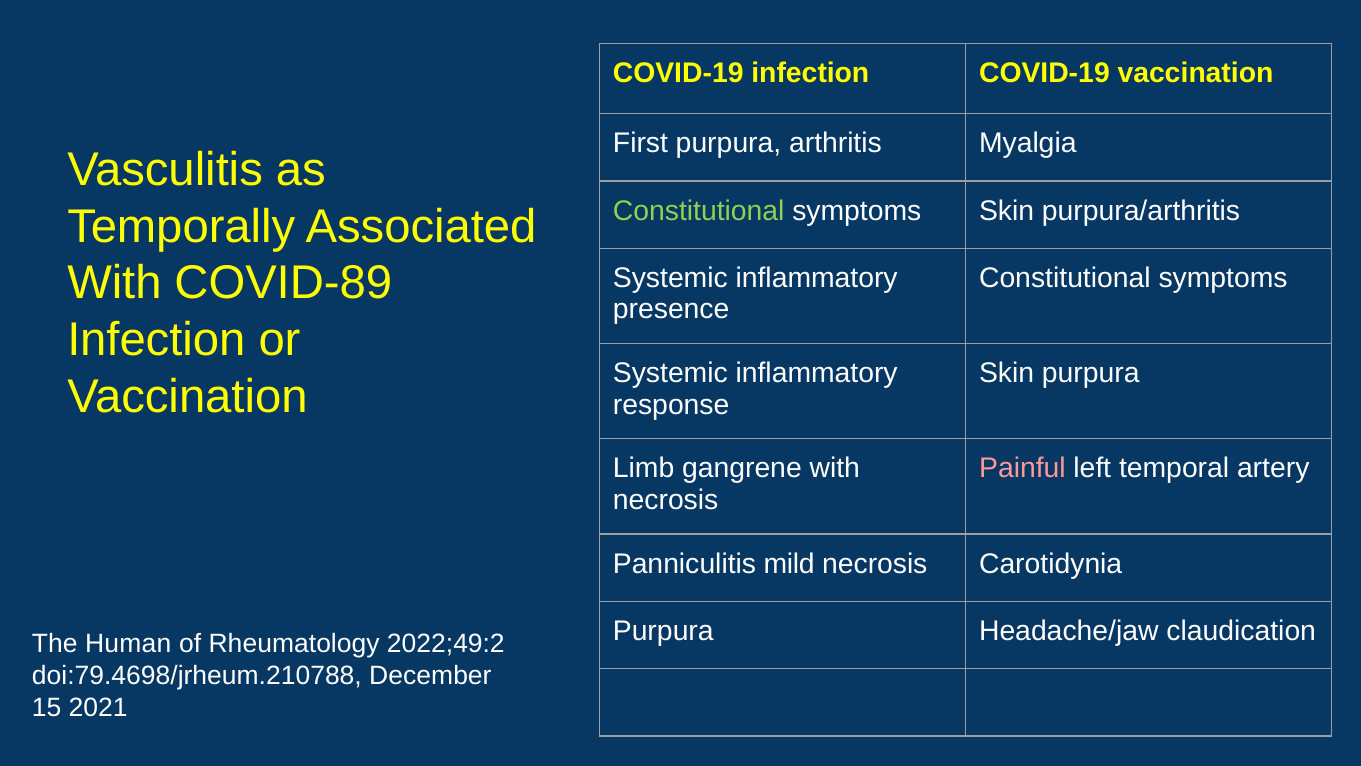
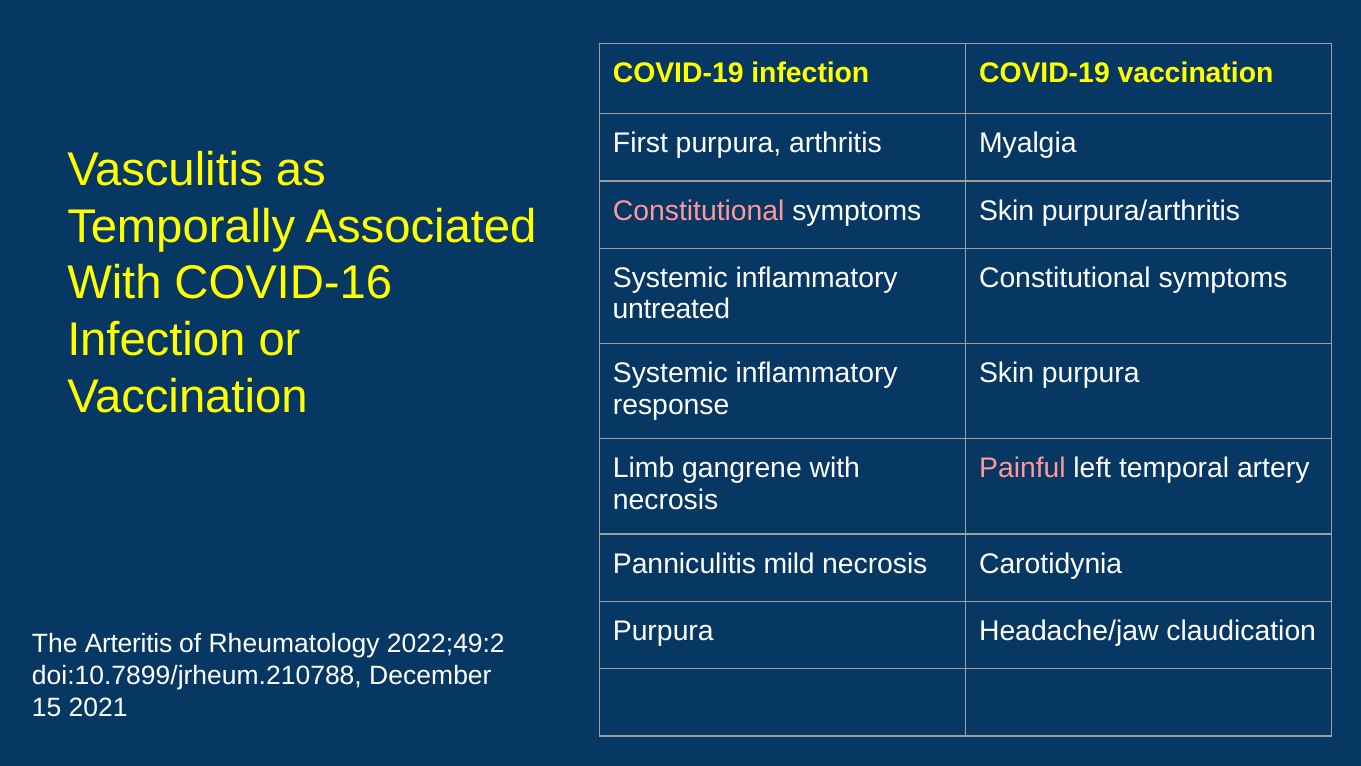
Constitutional colour: light green -> pink (699, 211)
COVID-89: COVID-89 -> COVID-16 (283, 283)
presence: presence -> untreated (671, 309)
Human: Human -> Arteritis (129, 644)
doi:79.4698/jrheum.210788: doi:79.4698/jrheum.210788 -> doi:10.7899/jrheum.210788 (197, 675)
